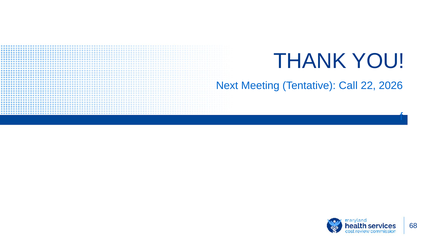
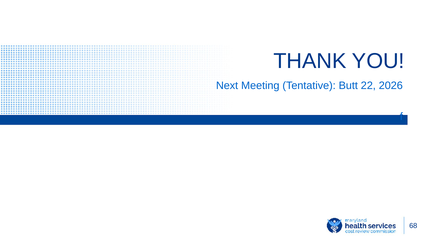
Call: Call -> Butt (348, 86)
